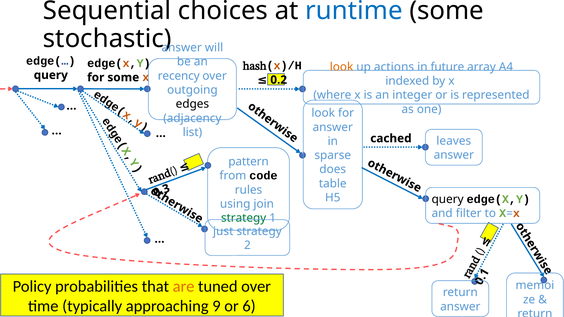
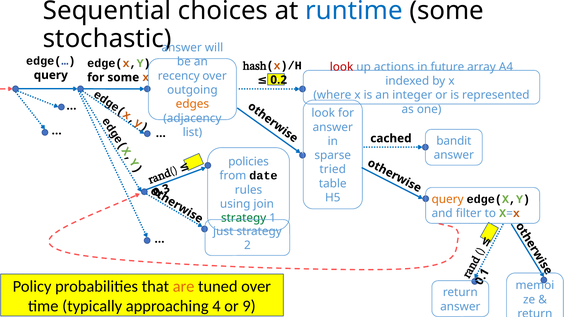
look colour: orange -> red (342, 67)
edges colour: black -> orange (192, 104)
leaves: leaves -> bandit (454, 141)
pattern: pattern -> policies (249, 162)
does: does -> tried (333, 170)
code: code -> date (263, 176)
query colour: black -> orange (448, 199)
9: 9 -> 4 (216, 306)
6: 6 -> 9 (249, 306)
